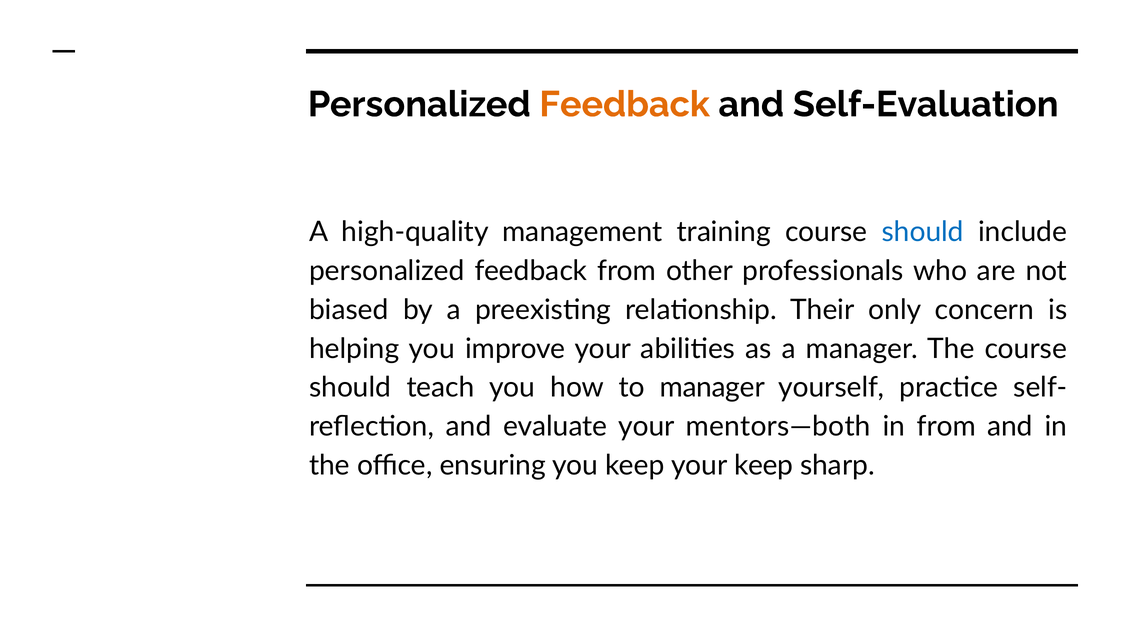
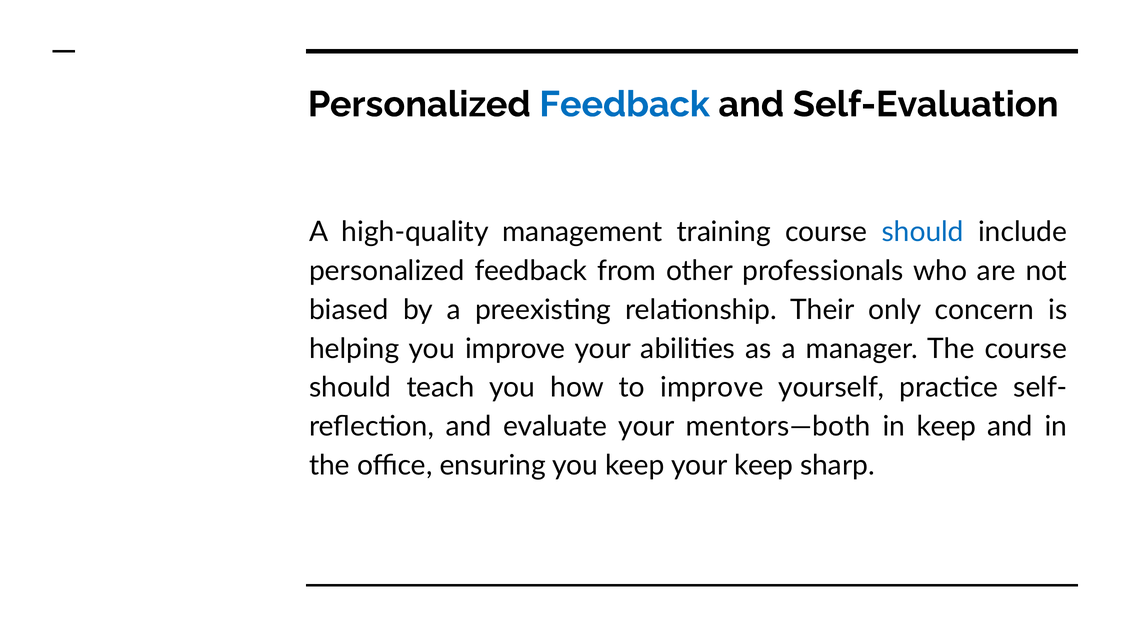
Feedback colour: orange -> blue (625, 104)
to manager: manager -> improve (712, 388)
in from: from -> keep (946, 427)
